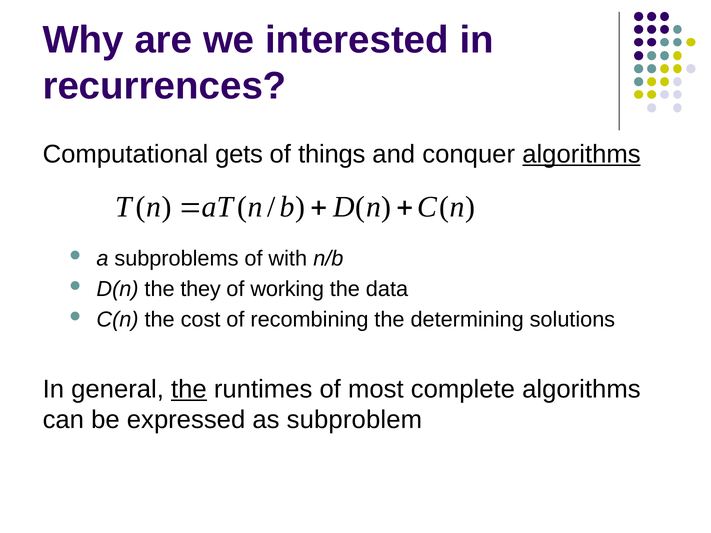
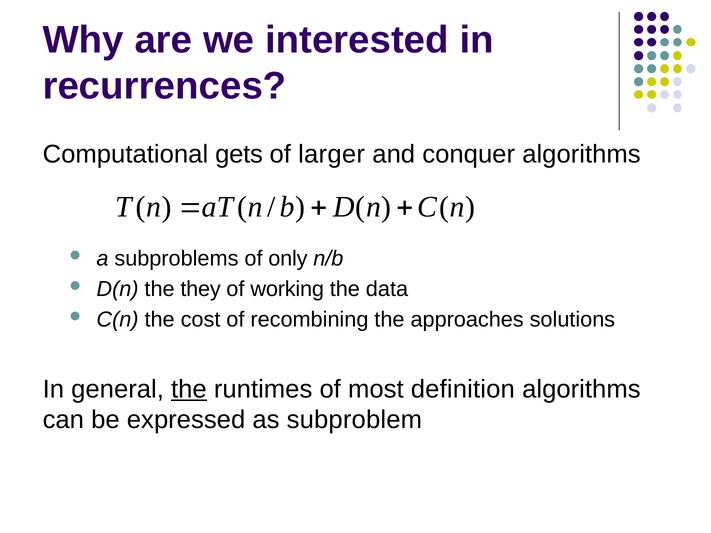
things: things -> larger (332, 154)
algorithms underline: present -> none (581, 154)
with: with -> only (288, 259)
determining: determining -> approaches (467, 320)
complete: complete -> definition (463, 389)
